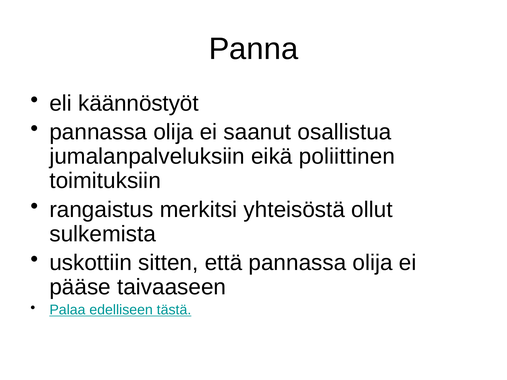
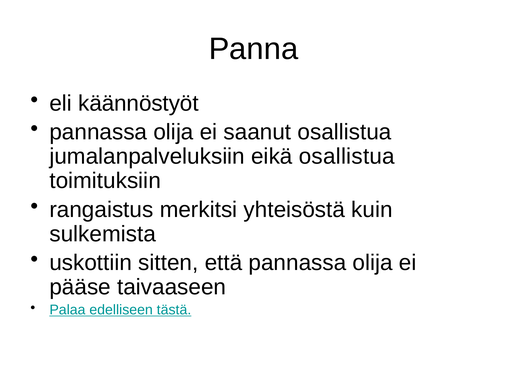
eikä poliittinen: poliittinen -> osallistua (347, 157)
ollut: ollut -> kuin (372, 210)
